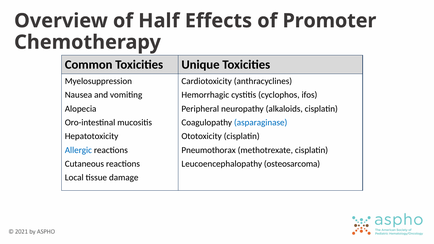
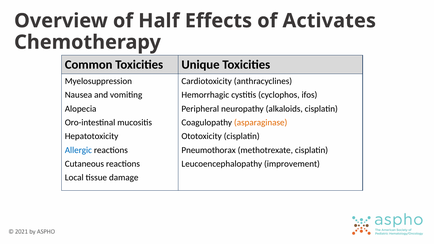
Promoter: Promoter -> Activates (329, 21)
asparaginase colour: blue -> orange (261, 123)
osteosarcoma: osteosarcoma -> improvement (292, 164)
